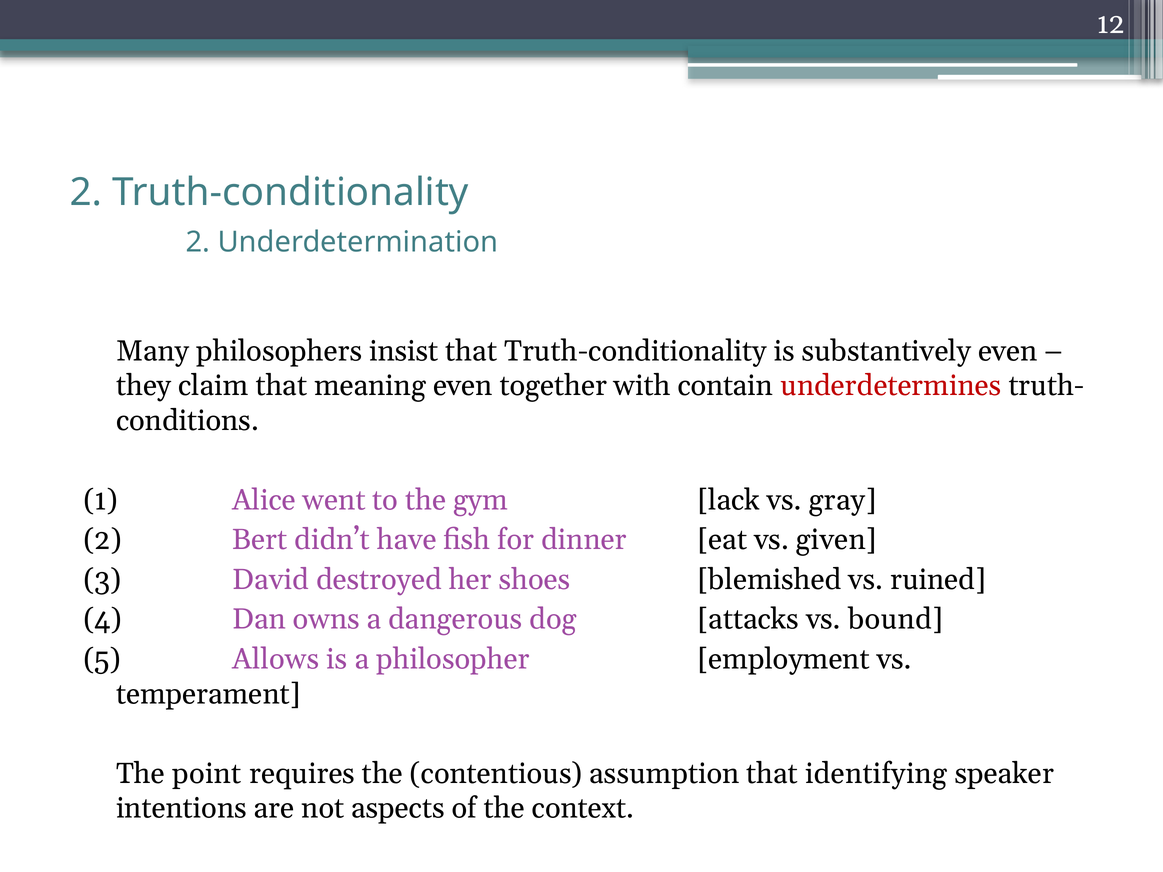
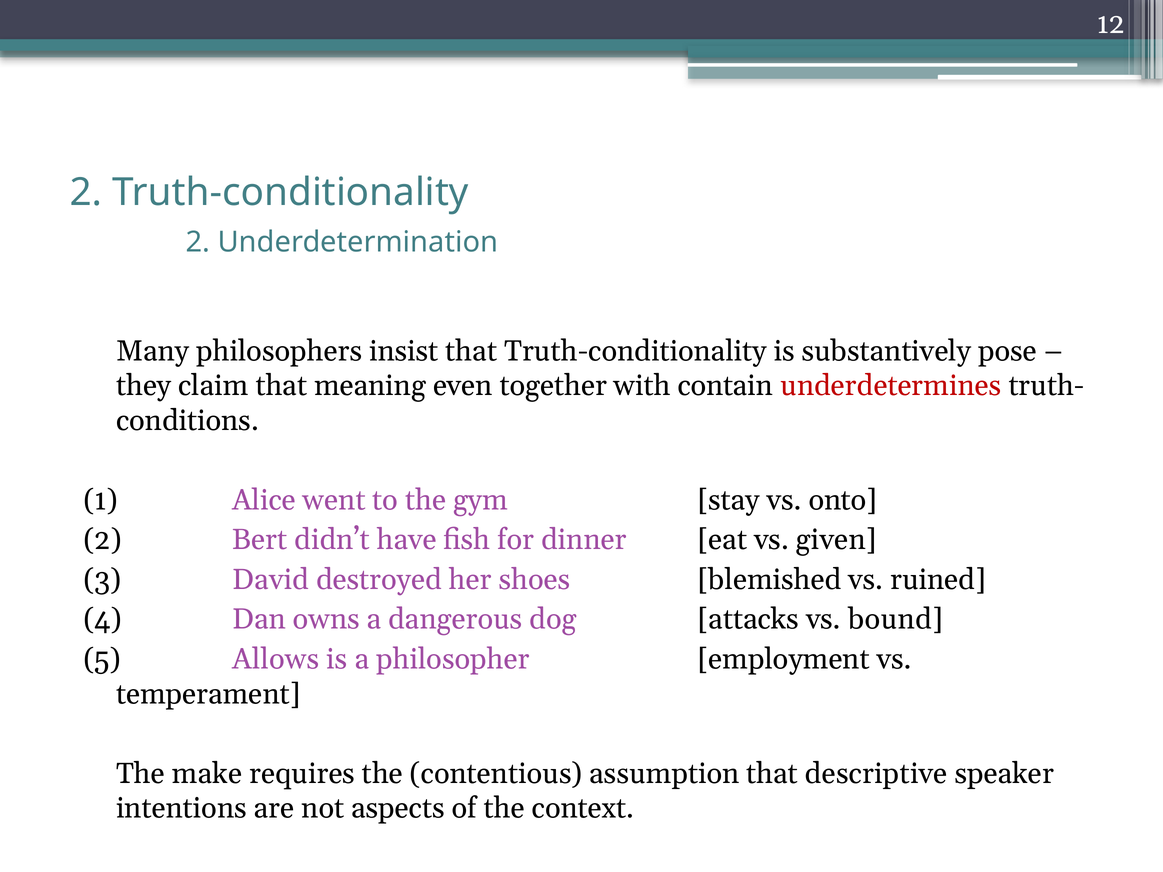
substantively even: even -> pose (1008, 351)
lack: lack -> stay (729, 500)
gray: gray -> onto (843, 500)
point: point -> make (207, 774)
identifying: identifying -> descriptive (876, 774)
